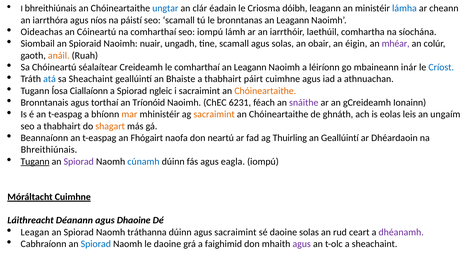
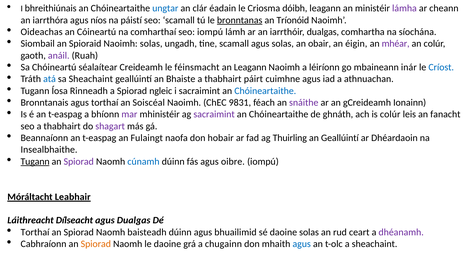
lámha colour: blue -> purple (404, 8)
bronntanas underline: none -> present (240, 20)
Leagann: Leagann -> Tríonóid (293, 20)
iarrthóir laethúil: laethúil -> dualgas (323, 32)
Naoimh nuair: nuair -> solas (151, 44)
anáil colour: orange -> purple (59, 55)
le comharthaí: comharthaí -> féinsmacht (197, 67)
Ciallaíonn: Ciallaíonn -> Rinneadh (89, 91)
Chóineartaithe colour: orange -> blue (265, 91)
Tríonóid: Tríonóid -> Soiscéal (149, 102)
6231: 6231 -> 9831 (240, 102)
mar colour: orange -> purple (129, 114)
sacraimint colour: orange -> purple (214, 114)
is eolas: eolas -> colúr (390, 114)
ungaím: ungaím -> fanacht (445, 114)
shagart colour: orange -> purple (110, 126)
Fhógairt: Fhógairt -> Fulaingt (147, 138)
neartú: neartú -> hobair (221, 138)
Bhreithiúnais: Bhreithiúnais -> Insealbhaithe (49, 149)
eagla: eagla -> oibre (233, 161)
Móráltacht Cuimhne: Cuimhne -> Leabhair (73, 196)
Déanann: Déanann -> Dílseacht (74, 220)
agus Dhaoine: Dhaoine -> Dualgas (134, 220)
Leagan: Leagan -> Torthaí (35, 232)
tráthanna: tráthanna -> baisteadh (147, 232)
agus sacraimint: sacraimint -> bhuailimid (235, 232)
Spiorad colour: blue -> orange (96, 243)
faighimid: faighimid -> chugainn (223, 243)
agus colour: purple -> blue (302, 243)
